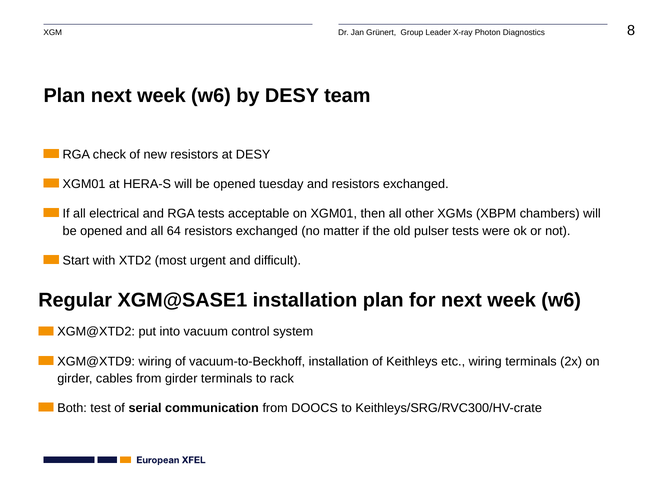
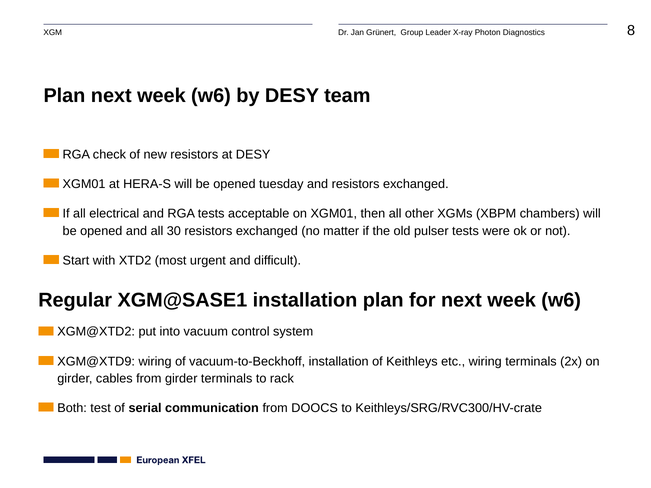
64: 64 -> 30 (174, 231)
